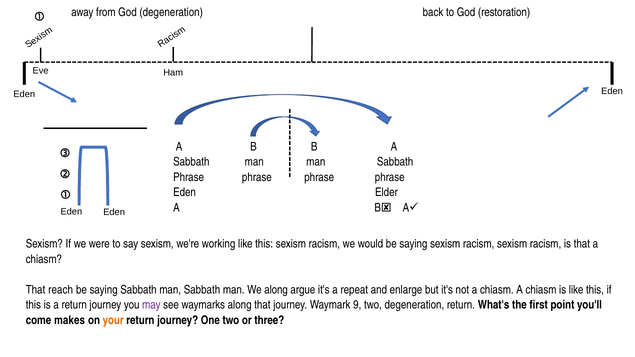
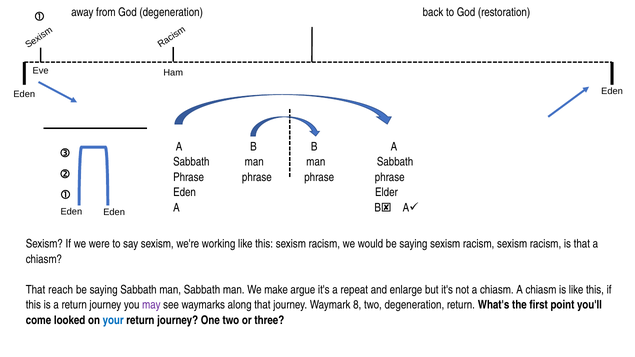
We along: along -> make (276, 290)
9: 9 -> 8 (357, 305)
makes: makes -> looked (70, 320)
your colour: orange -> blue (113, 320)
